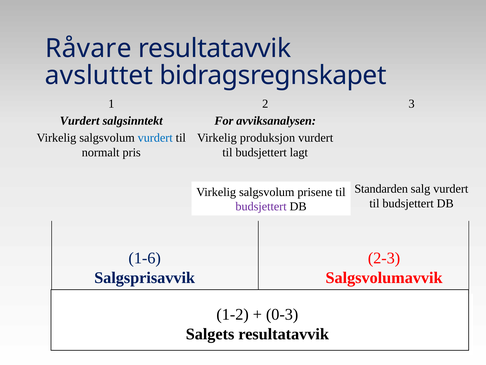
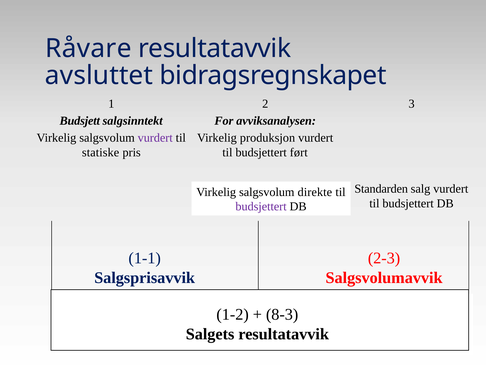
Vurdert: Vurdert -> Budsjett (80, 121)
vurdert colour: blue -> purple (155, 138)
normalt: normalt -> statiske (101, 152)
lagt: lagt -> ført (299, 152)
prisene: prisene -> direkte (315, 192)
1-6: 1-6 -> 1-1 (145, 258)
0-3: 0-3 -> 8-3 (282, 314)
